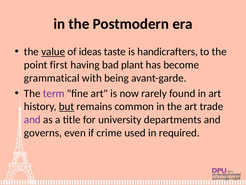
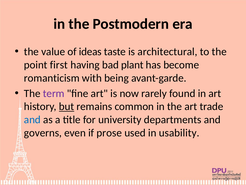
value underline: present -> none (53, 52)
handicrafters: handicrafters -> architectural (168, 52)
grammatical: grammatical -> romanticism (52, 78)
and colour: purple -> blue (32, 119)
crime: crime -> prose (109, 133)
required: required -> usability (179, 133)
